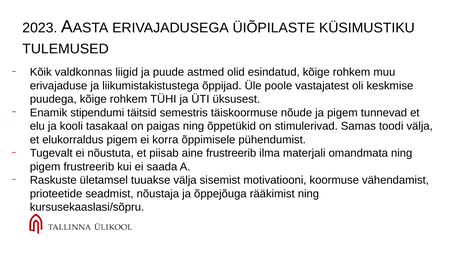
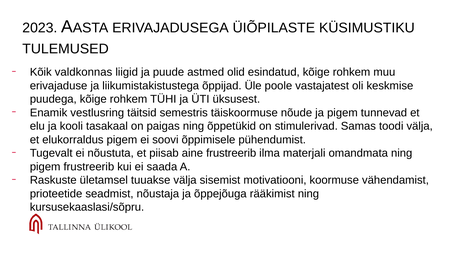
stipendumi: stipendumi -> vestlusring (97, 113)
korra: korra -> soovi (165, 140)
